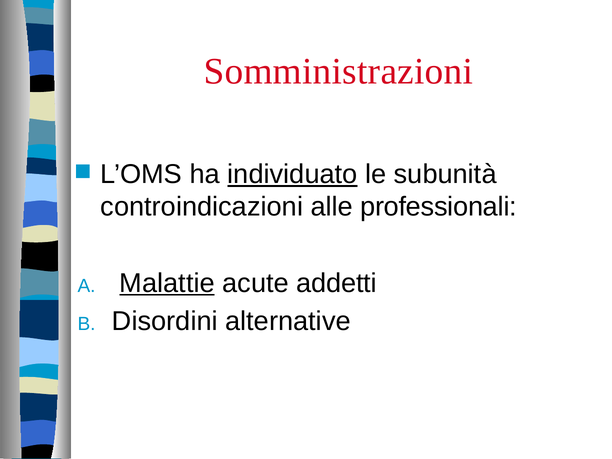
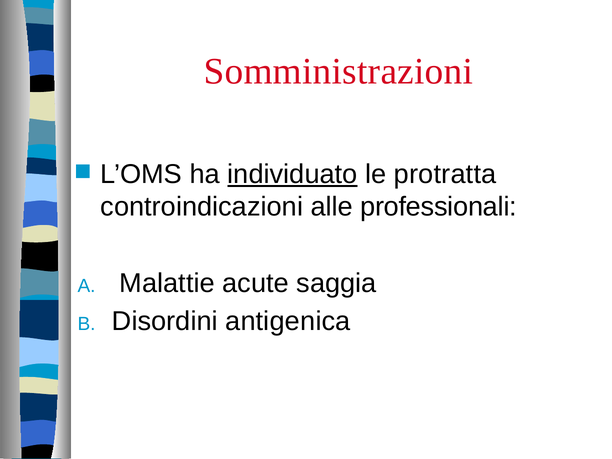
subunità: subunità -> protratta (445, 174)
Malattie underline: present -> none (167, 283)
addetti: addetti -> saggia (336, 283)
alternative: alternative -> antigenica (288, 321)
